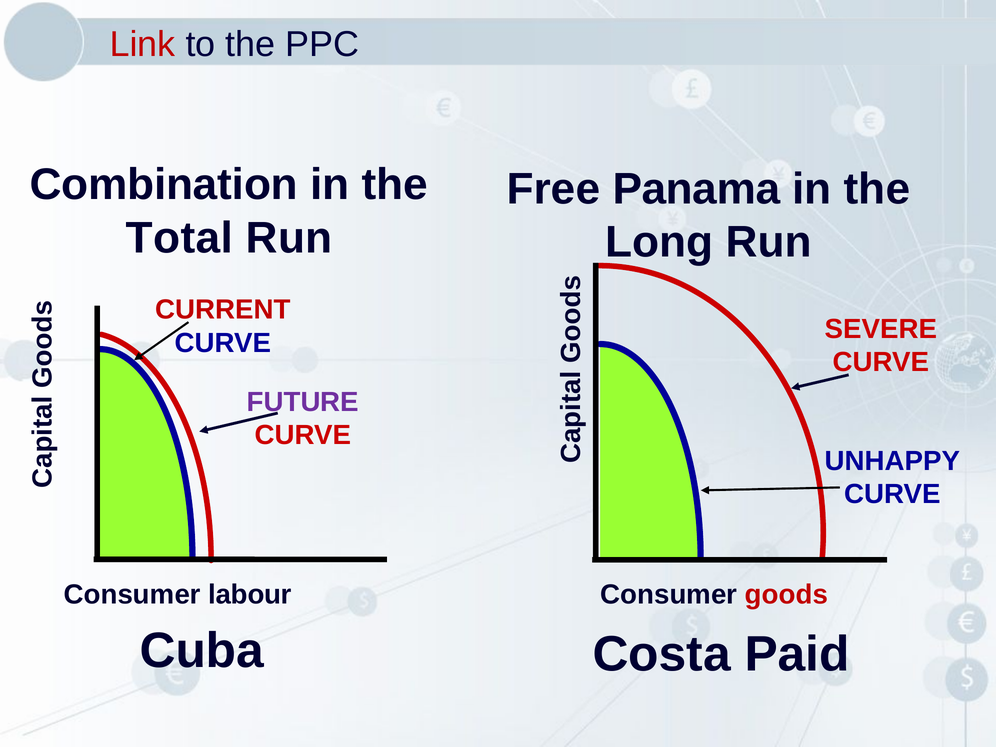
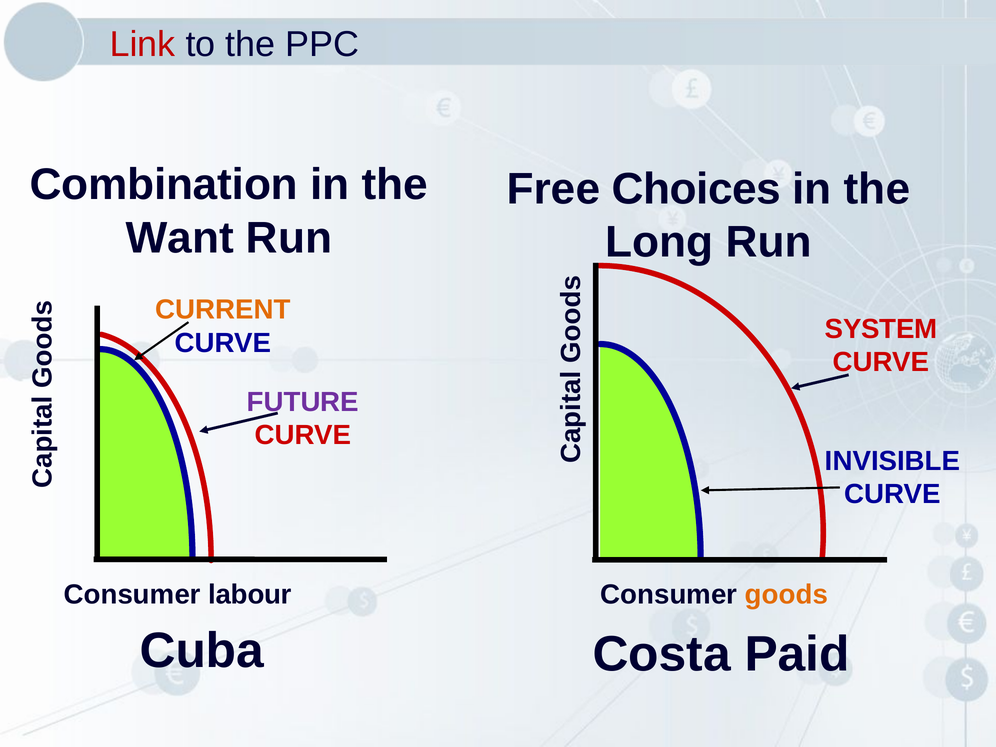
Panama: Panama -> Choices (696, 189)
Total: Total -> Want (180, 238)
CURRENT colour: red -> orange (223, 310)
SEVERE: SEVERE -> SYSTEM (881, 329)
UNHAPPY: UNHAPPY -> INVISIBLE (893, 461)
goods colour: red -> orange (786, 595)
